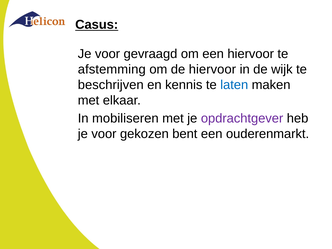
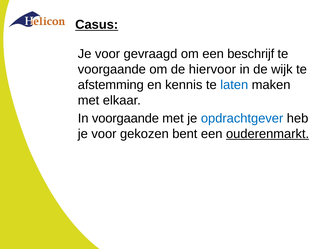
een hiervoor: hiervoor -> beschrijf (251, 54)
afstemming: afstemming -> voorgaande (112, 69)
beschrijven: beschrijven -> afstemming (111, 85)
In mobiliseren: mobiliseren -> voorgaande (125, 118)
opdrachtgever colour: purple -> blue (242, 118)
ouderenmarkt underline: none -> present (268, 134)
